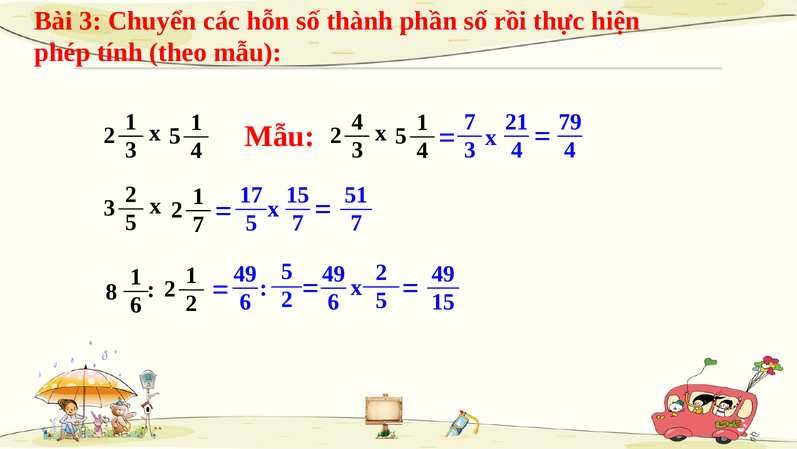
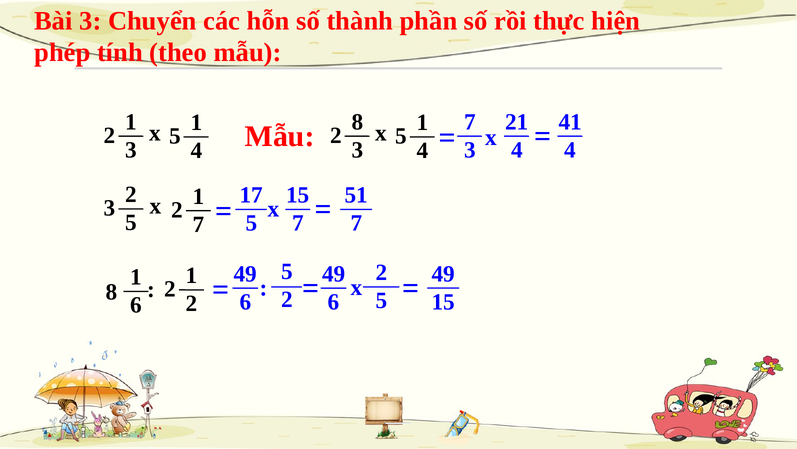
Mẫu 4: 4 -> 8 (357, 122)
79: 79 -> 41 (570, 122)
